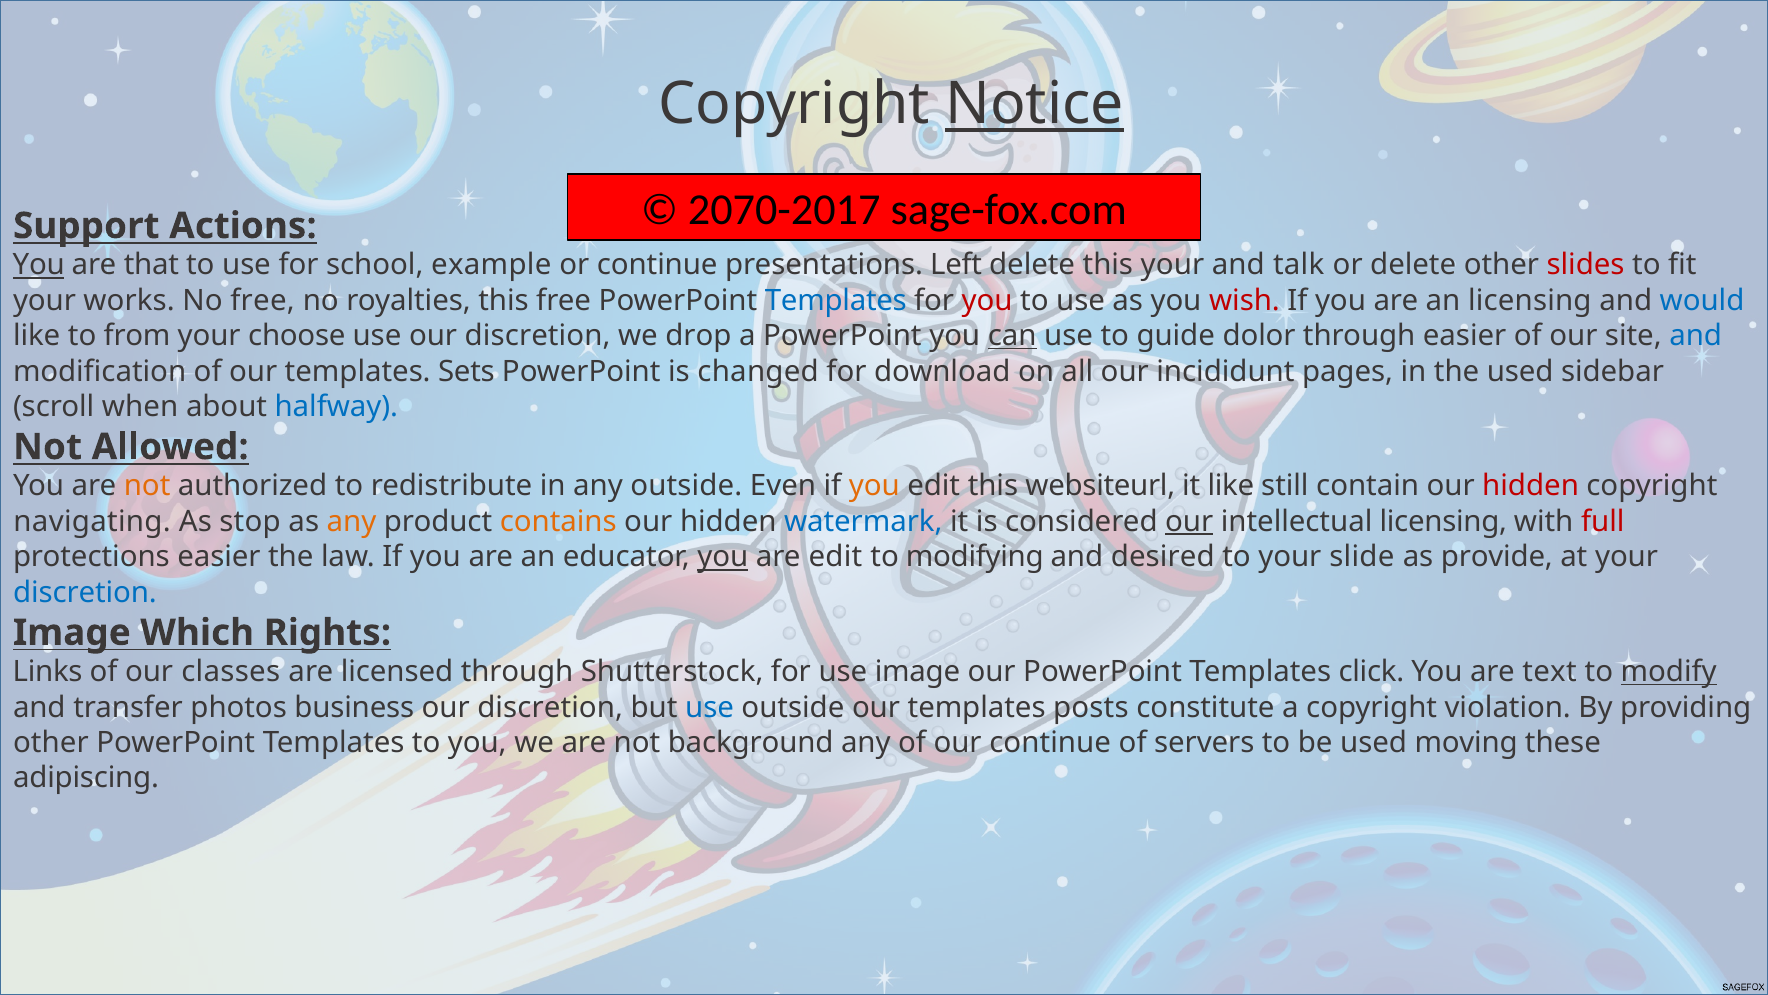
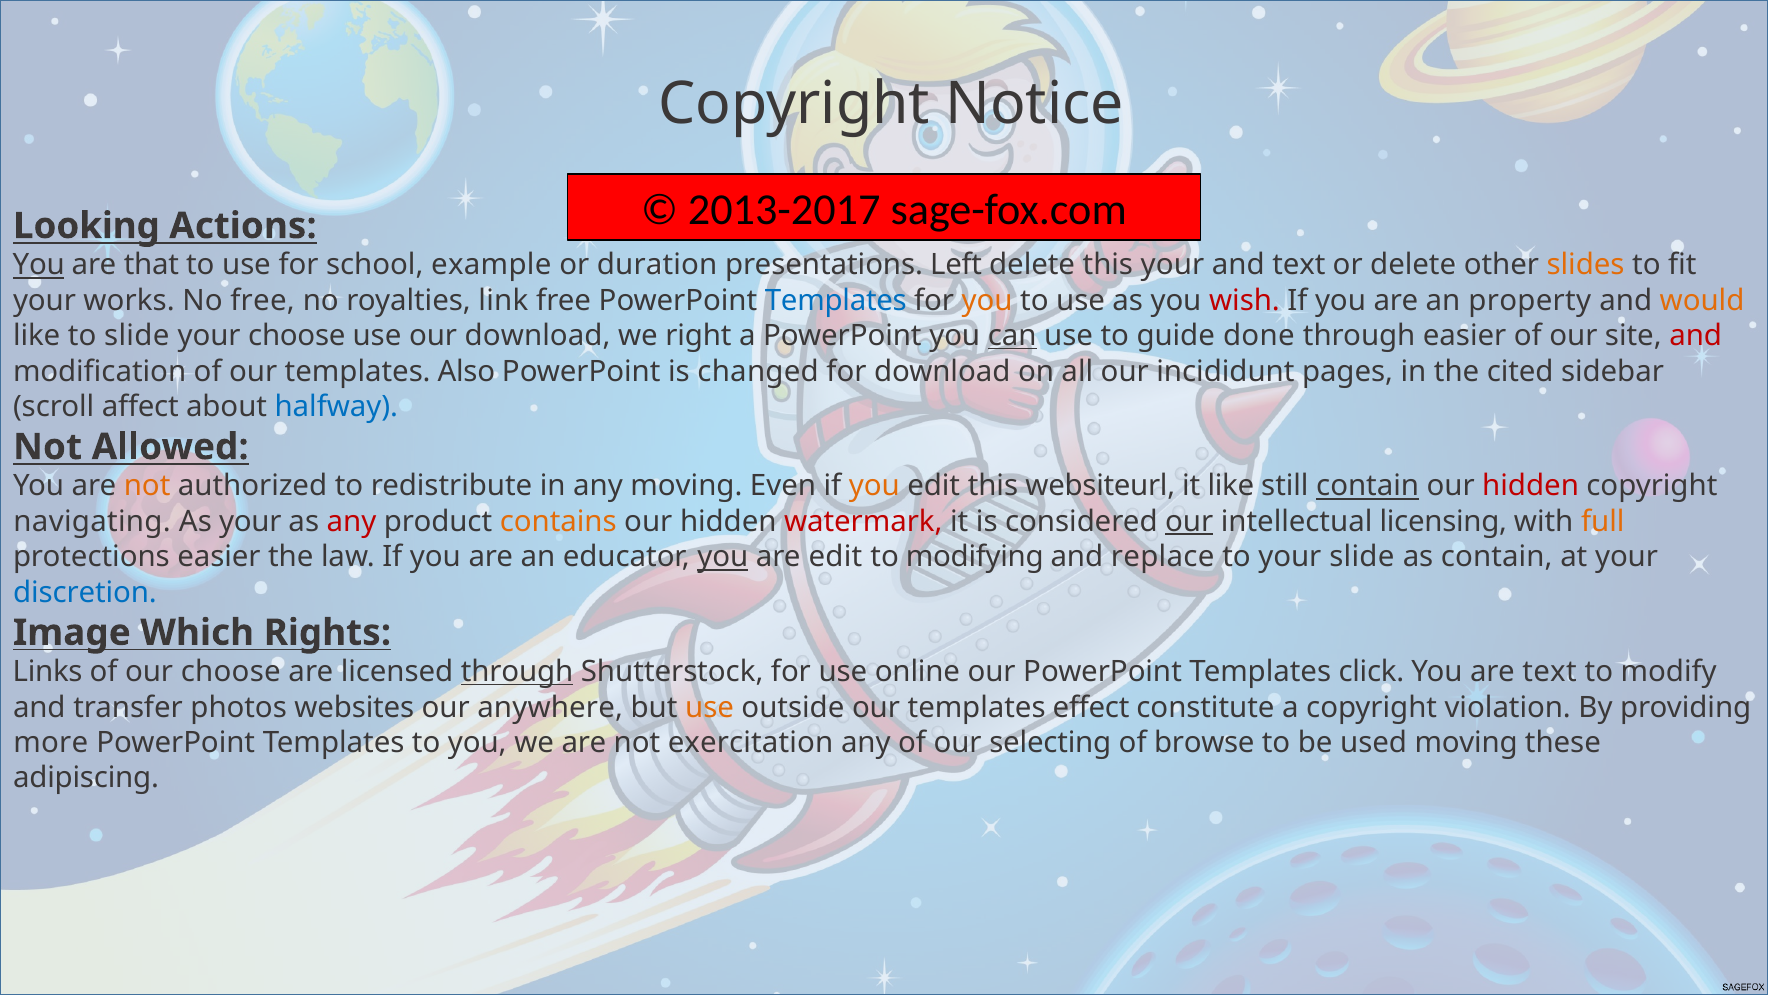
Notice underline: present -> none (1035, 104)
2070-2017: 2070-2017 -> 2013-2017 (784, 210)
Support: Support -> Looking (86, 226)
or continue: continue -> duration (657, 265)
and talk: talk -> text (1299, 265)
slides colour: red -> orange (1586, 265)
royalties this: this -> link (503, 300)
you colour: red -> orange (987, 300)
an licensing: licensing -> property (1530, 300)
would colour: blue -> orange (1702, 300)
to from: from -> slide (137, 336)
use our discretion: discretion -> download (538, 336)
drop: drop -> right (698, 336)
dolor: dolor -> done (1259, 336)
and colour: blue -> red (1696, 336)
Sets: Sets -> Also (466, 371)
the used: used -> cited (1520, 371)
when: when -> affect (140, 406)
any outside: outside -> moving (686, 486)
contain underline: none -> present (1368, 486)
As stop: stop -> your (250, 521)
any colour: orange -> red (351, 521)
watermark colour: blue -> red (863, 521)
full colour: red -> orange (1603, 521)
desired: desired -> replace (1163, 557)
as provide: provide -> contain (1497, 557)
our classes: classes -> choose (231, 672)
through underline: none -> present (517, 672)
use image: image -> online (917, 672)
modify underline: present -> none (1669, 672)
business: business -> websites (354, 707)
discretion: discretion -> anywhere (550, 707)
use colour: blue -> orange (710, 707)
posts: posts -> effect (1091, 707)
other: other -> more (51, 742)
background: background -> exercitation (751, 742)
our continue: continue -> selecting (1050, 742)
servers: servers -> browse (1204, 742)
